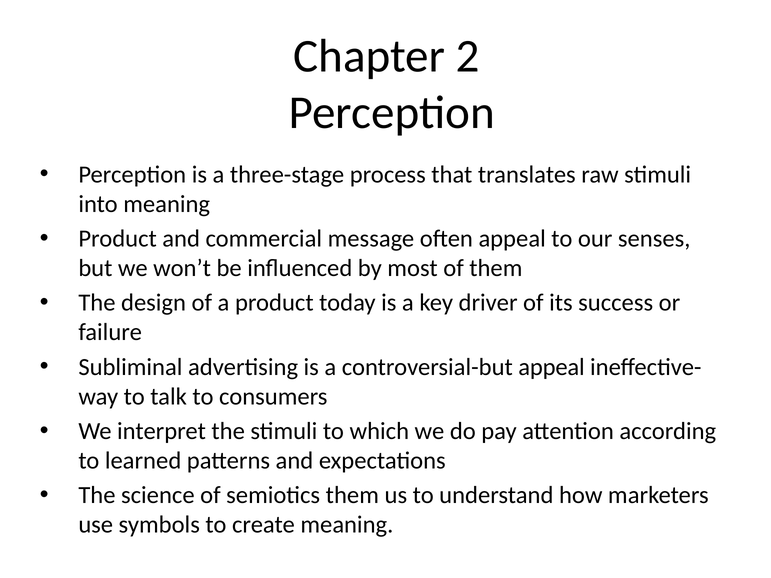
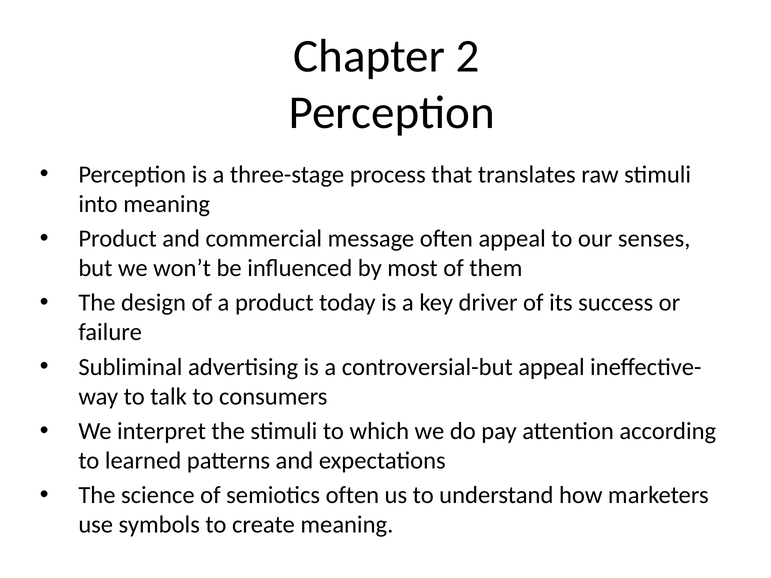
semiotics them: them -> often (352, 496)
